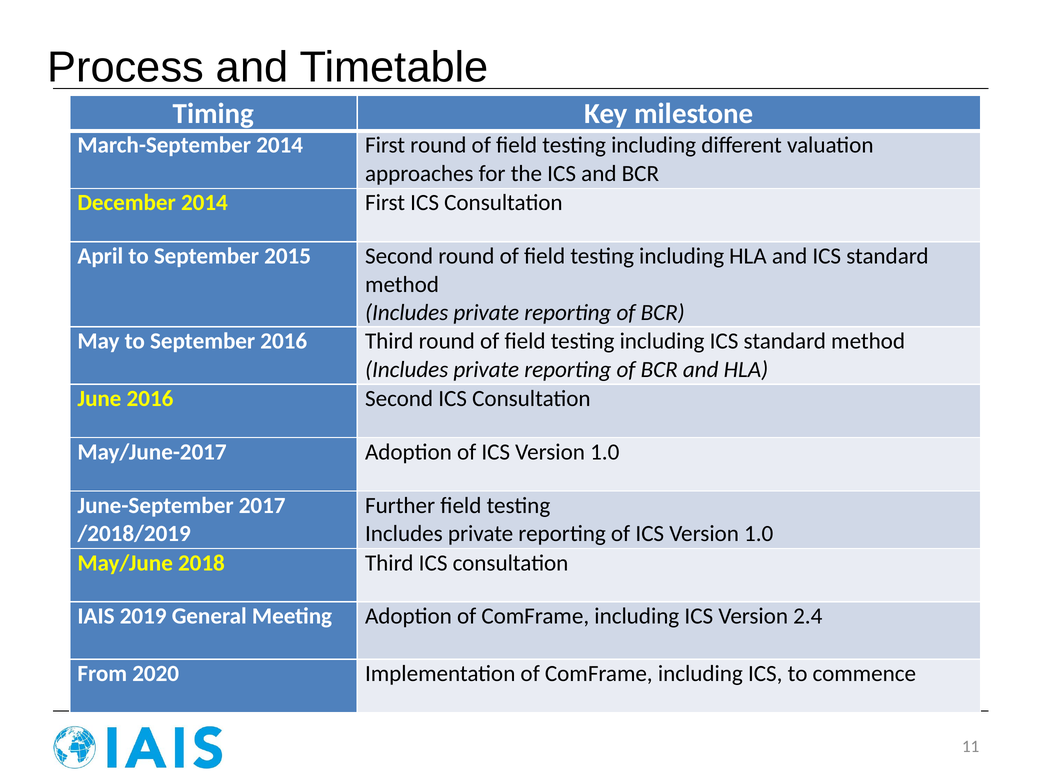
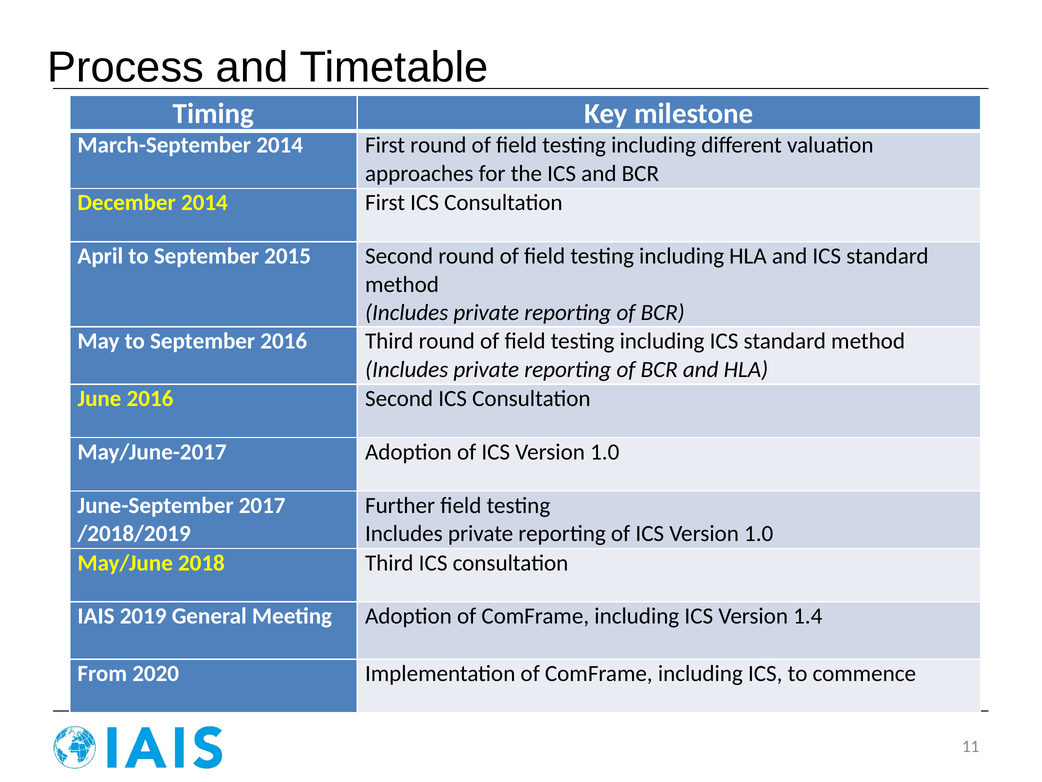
2.4: 2.4 -> 1.4 (808, 616)
